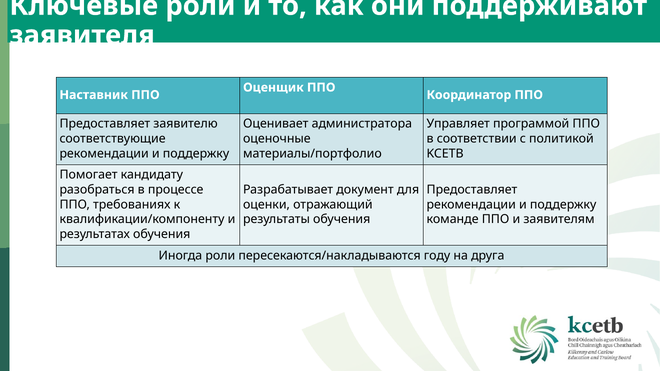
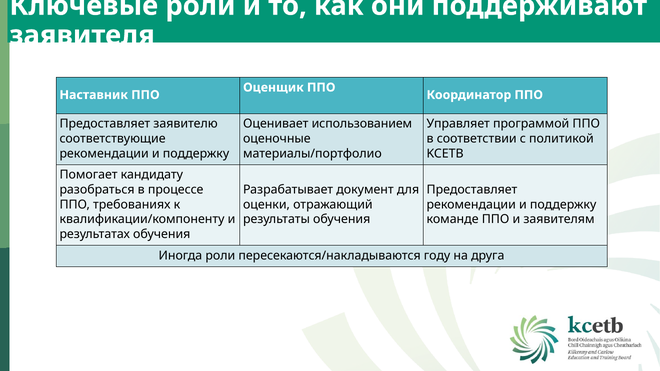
администратора: администратора -> использованием (362, 124)
